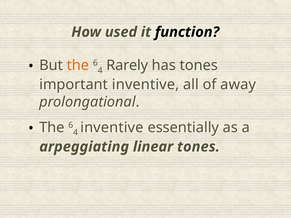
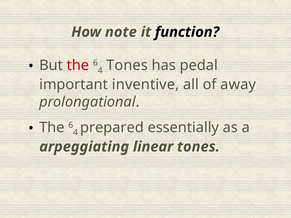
used: used -> note (121, 32)
the colour: orange -> red (78, 65)
Rarely: Rarely -> Tones (127, 65)
has tones: tones -> pedal (199, 65)
inventive: inventive -> prepared (112, 128)
